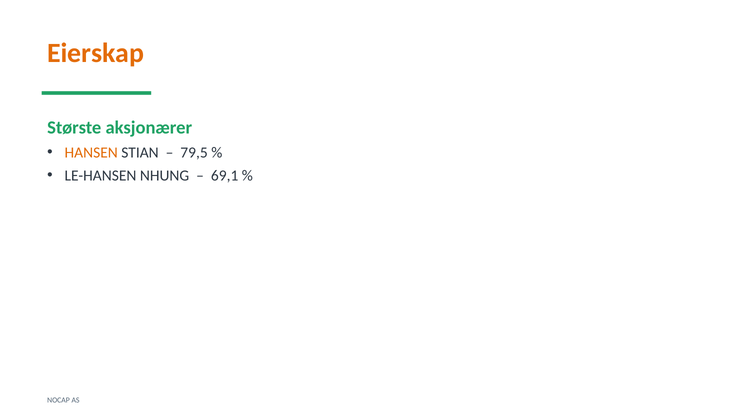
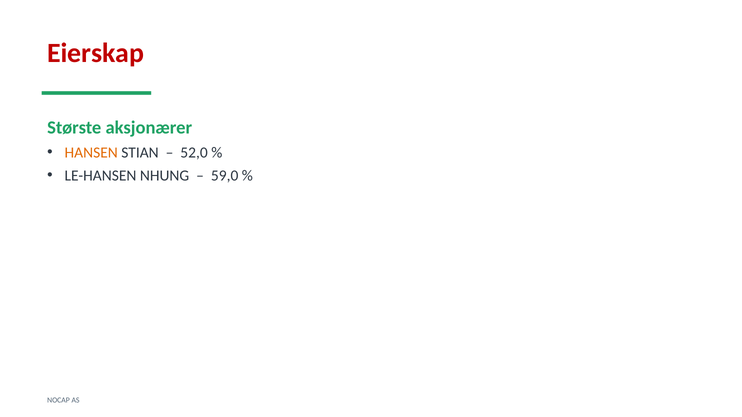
Eierskap colour: orange -> red (96, 53)
79,5: 79,5 -> 52,0 (194, 153)
69,1: 69,1 -> 59,0 (225, 176)
